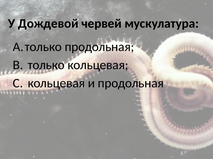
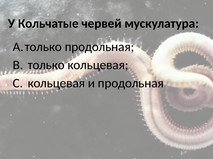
Дождевой: Дождевой -> Кольчатые (48, 24)
